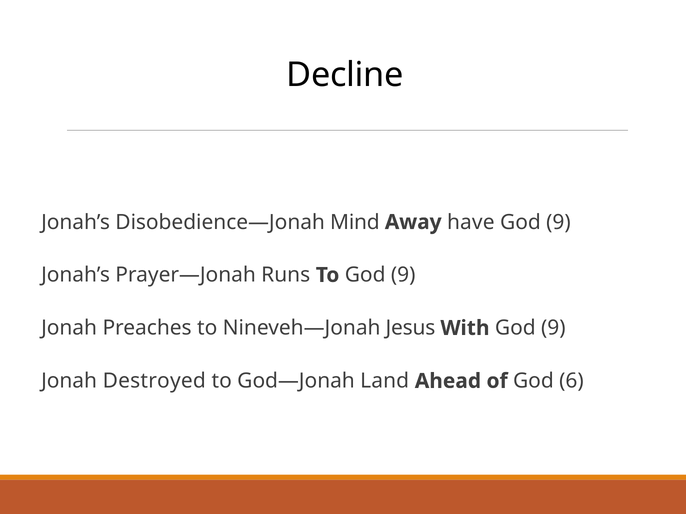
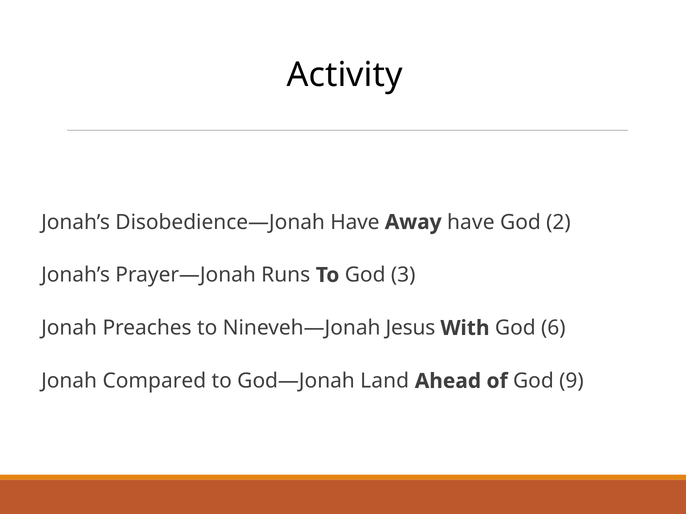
Decline: Decline -> Activity (345, 75)
Disobedience—Jonah Mind: Mind -> Have (355, 222)
9: 9 -> 2 (558, 222)
To God 9: 9 -> 3 (403, 275)
With God 9: 9 -> 6 (553, 328)
Destroyed: Destroyed -> Compared (154, 381)
6: 6 -> 9 (571, 381)
